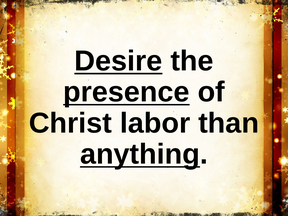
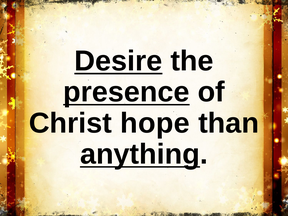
labor: labor -> hope (155, 123)
